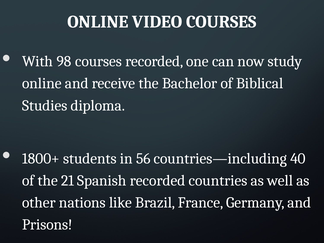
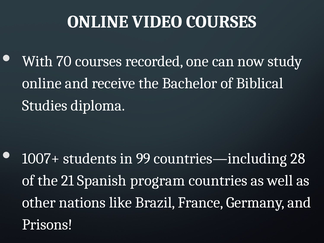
98: 98 -> 70 (64, 61)
1800+: 1800+ -> 1007+ (41, 158)
56: 56 -> 99 (143, 158)
40: 40 -> 28 (298, 158)
Spanish recorded: recorded -> program (158, 181)
